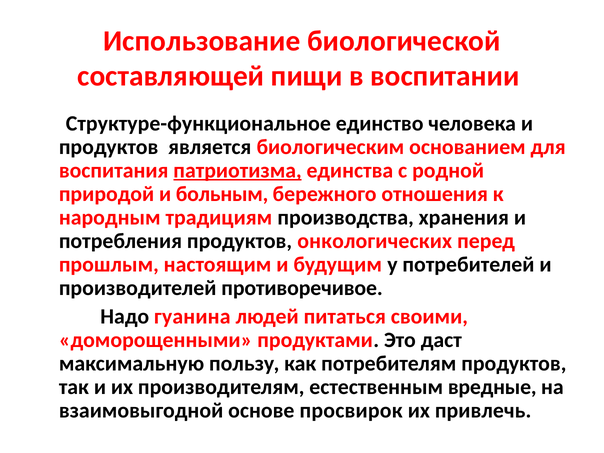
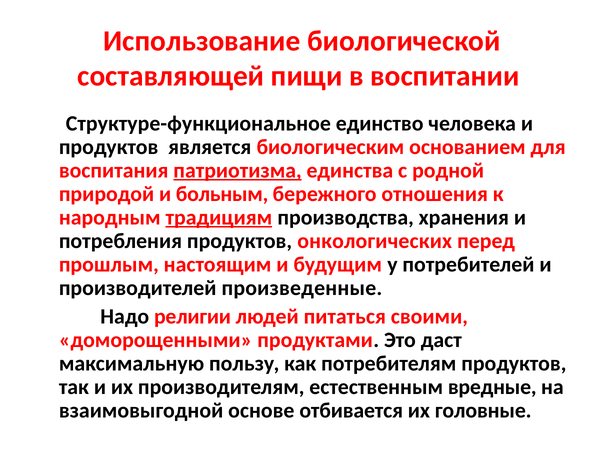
традициям underline: none -> present (219, 217)
противоречивое: противоречивое -> произведенные (302, 288)
гуанина: гуанина -> религии (192, 316)
просвирок: просвирок -> отбивается (351, 411)
привлечь: привлечь -> головные (483, 411)
